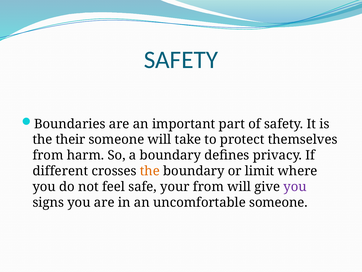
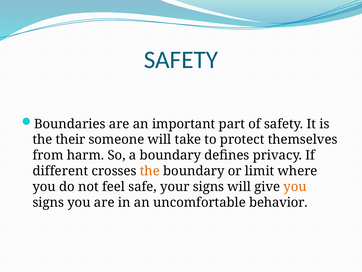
your from: from -> signs (208, 186)
you colour: purple -> orange (295, 186)
uncomfortable someone: someone -> behavior (278, 202)
